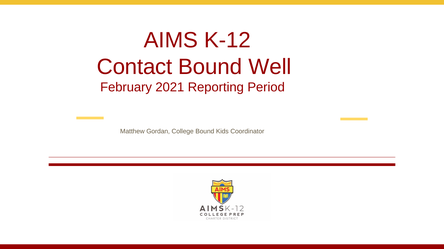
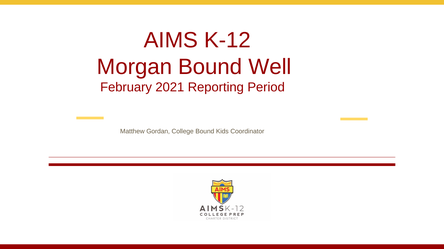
Contact: Contact -> Morgan (134, 67)
